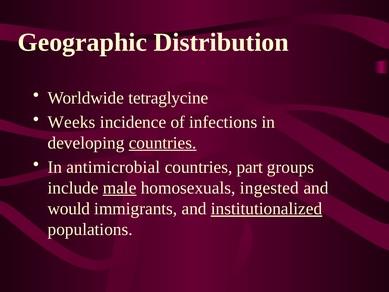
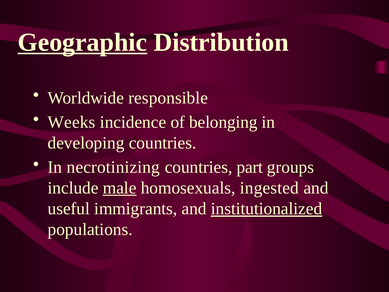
Geographic underline: none -> present (82, 42)
tetraglycine: tetraglycine -> responsible (168, 98)
infections: infections -> belonging (223, 122)
countries underline: present -> none (163, 143)
antimicrobial: antimicrobial -> necrotinizing (113, 167)
would: would -> useful (69, 208)
